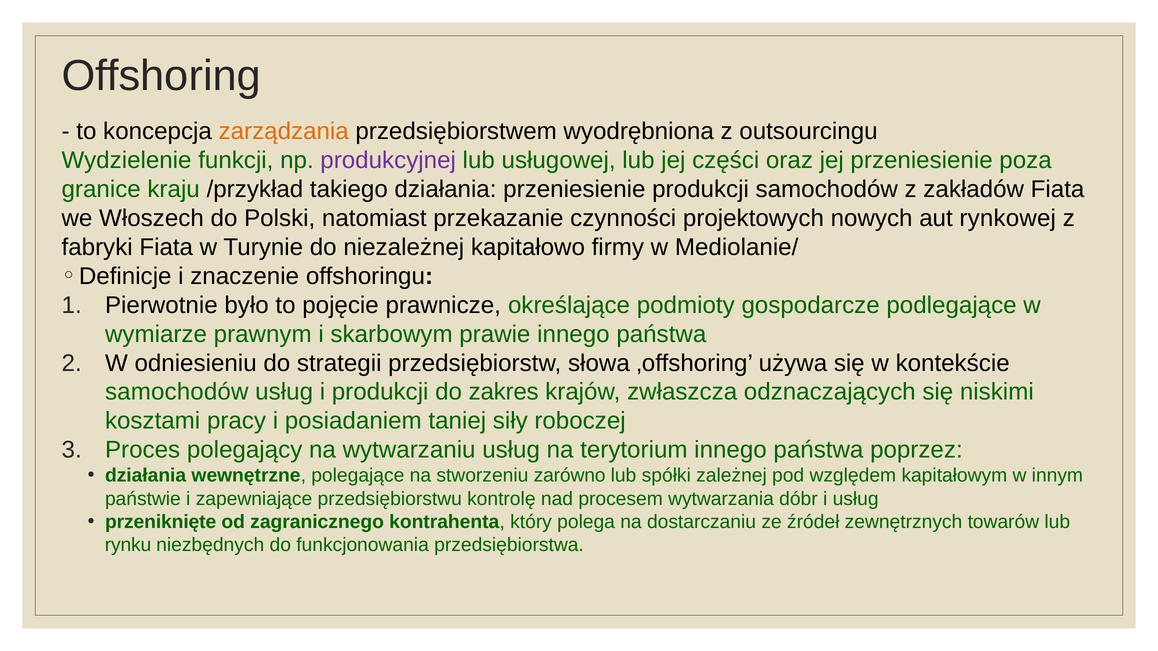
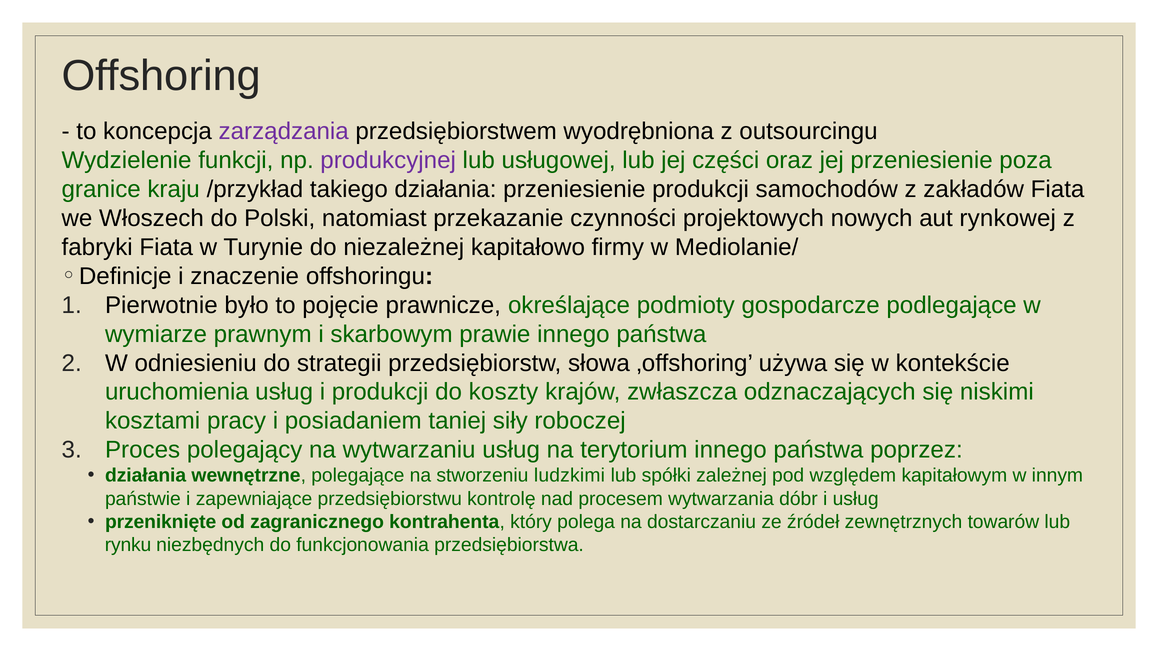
zarządzania colour: orange -> purple (284, 132)
samochodów: samochodów -> uruchomienia (177, 392)
zakres: zakres -> koszty (503, 392)
zarówno: zarówno -> ludzkimi (569, 476)
